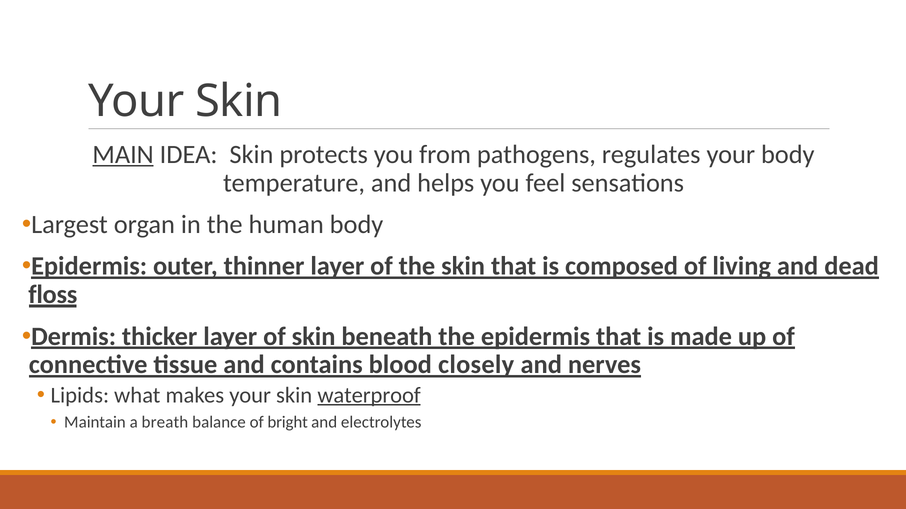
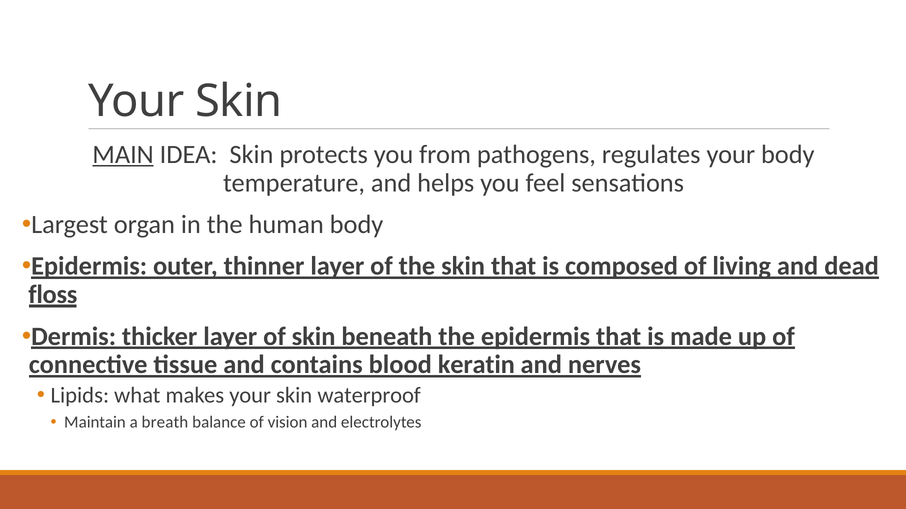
closely: closely -> keratin (476, 365)
waterproof underline: present -> none (369, 396)
bright: bright -> vision (288, 423)
